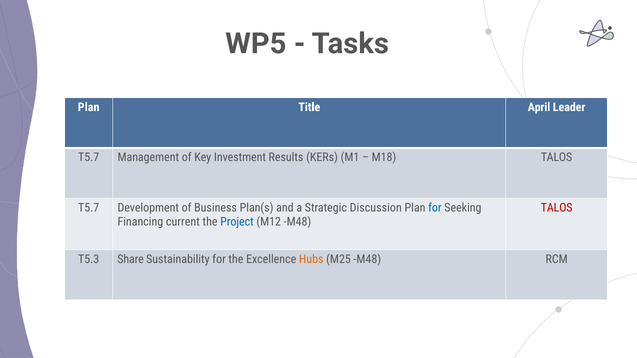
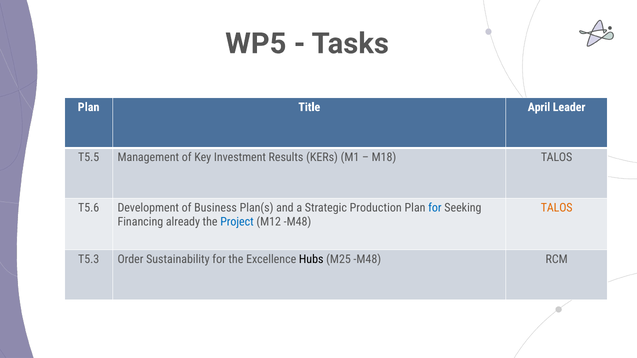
T5.7: T5.7 -> T5.5 (89, 158)
T5.7: T5.7 -> T5.6 (89, 208)
Discussion: Discussion -> Production (376, 208)
TALOS colour: red -> orange (557, 208)
current: current -> already (183, 222)
Share: Share -> Order (130, 259)
Hubs colour: orange -> black (311, 259)
